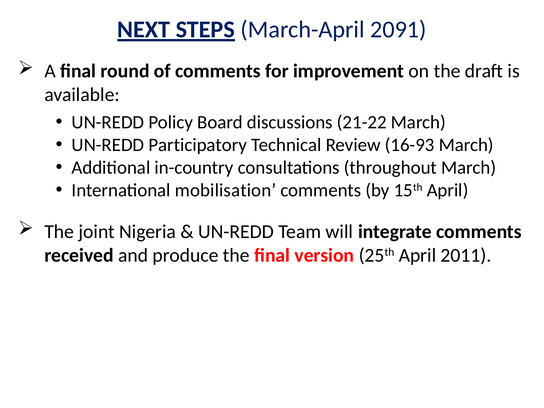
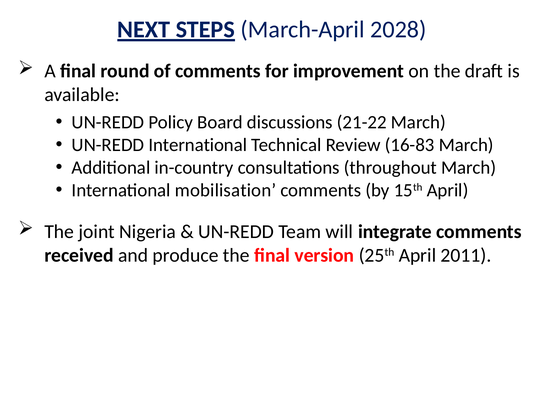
2091: 2091 -> 2028 (398, 30)
UN-REDD Participatory: Participatory -> International (198, 145)
16-93: 16-93 -> 16-83 (410, 145)
